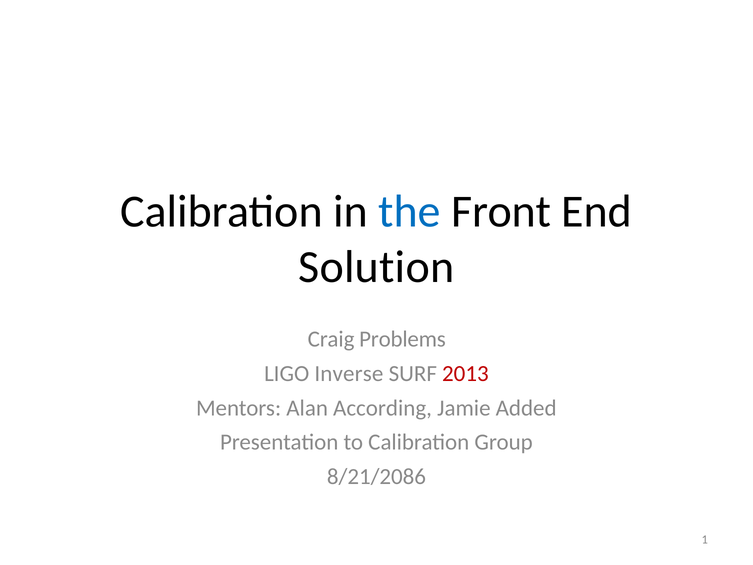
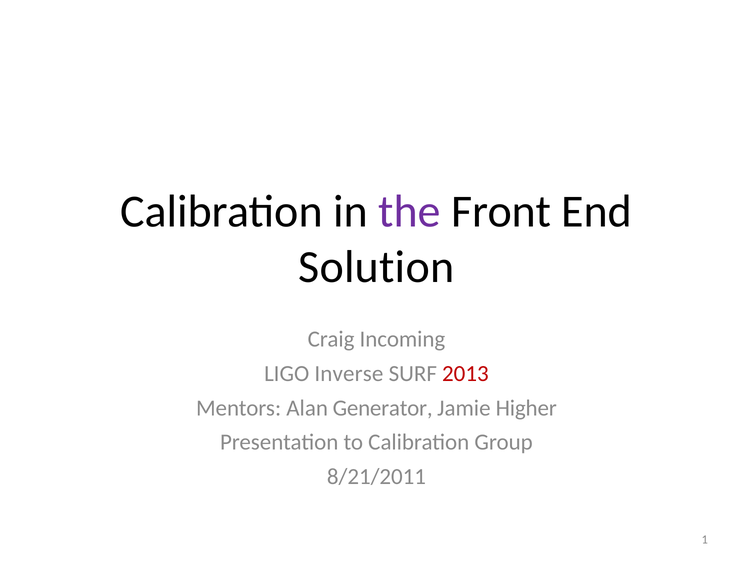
the colour: blue -> purple (409, 212)
Problems: Problems -> Incoming (402, 339)
According: According -> Generator (383, 408)
Added: Added -> Higher (526, 408)
8/21/2086: 8/21/2086 -> 8/21/2011 (376, 476)
